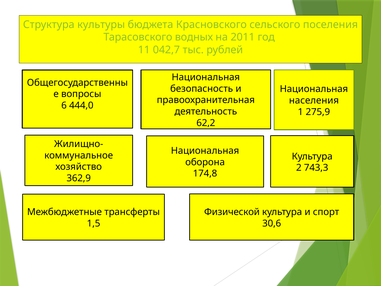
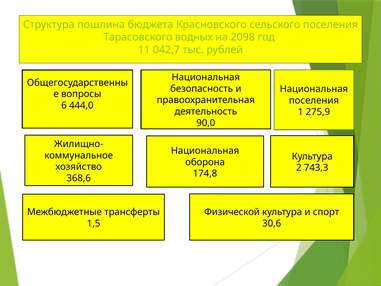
культуры: культуры -> пошлина (101, 24)
2011: 2011 -> 2098 (243, 37)
населения: населения -> поселения (314, 100)
62,2: 62,2 -> 90,0 (206, 123)
362,9: 362,9 -> 368,6 (79, 178)
